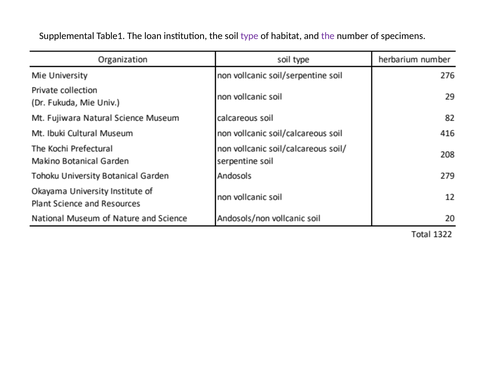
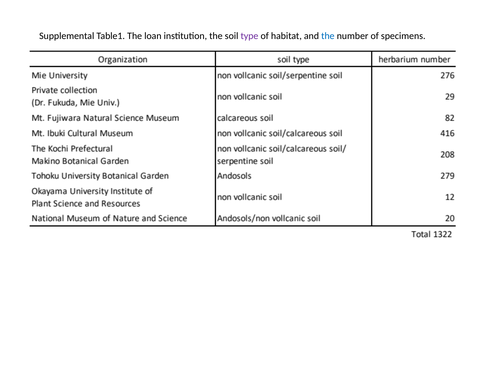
the colour: purple -> blue (328, 36)
